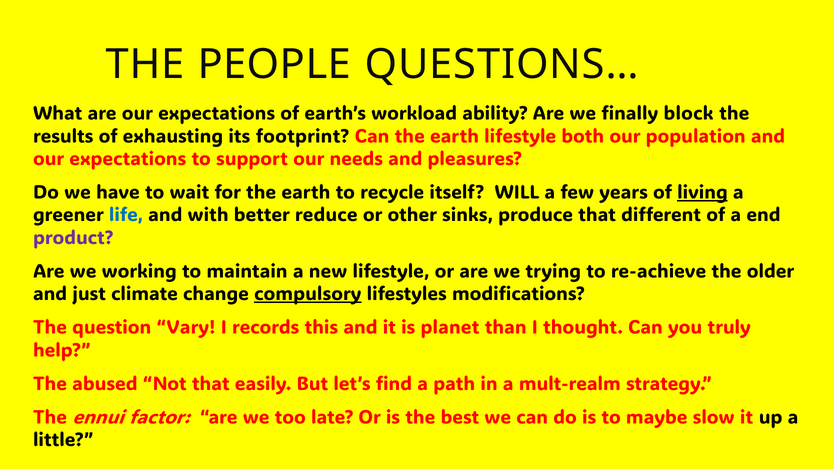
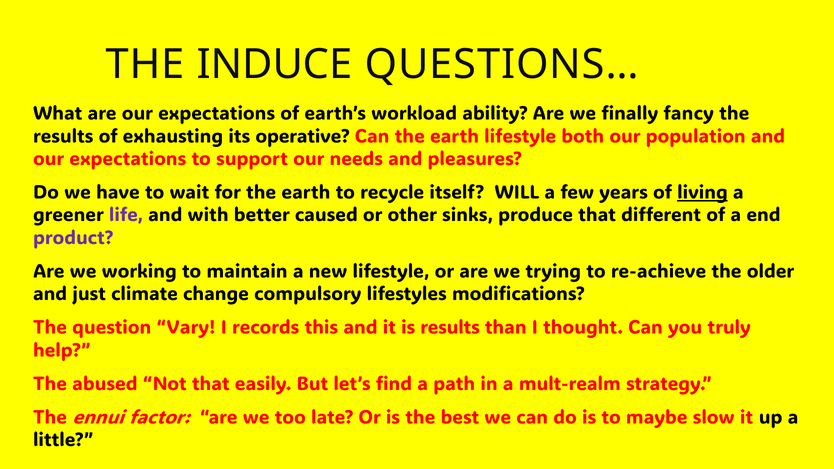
PEOPLE: PEOPLE -> INDUCE (275, 65)
block: block -> fancy (689, 114)
footprint: footprint -> operative (303, 136)
life colour: blue -> purple (126, 215)
reduce: reduce -> caused (326, 215)
compulsory underline: present -> none (308, 294)
is planet: planet -> results (450, 328)
